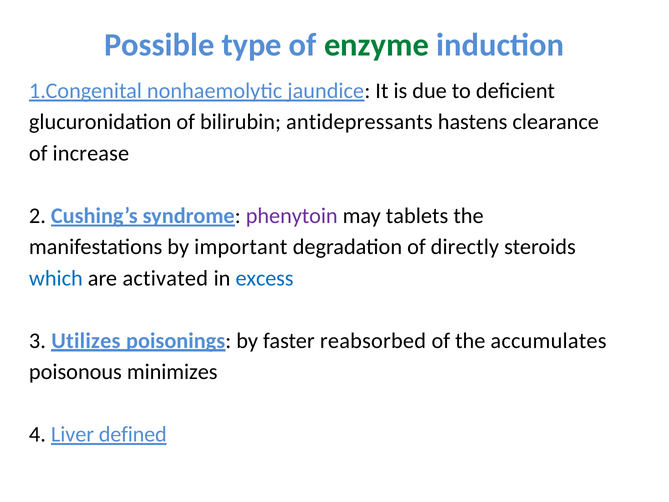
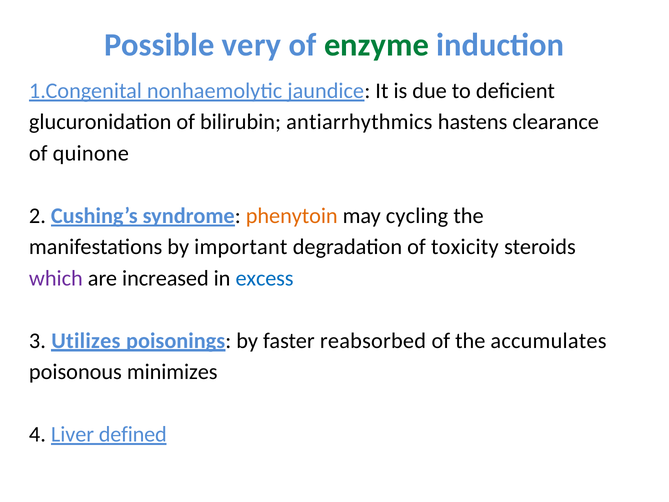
type: type -> very (251, 45)
antidepressants: antidepressants -> antiarrhythmics (359, 122)
increase: increase -> quinone (91, 153)
phenytoin colour: purple -> orange (292, 216)
tablets: tablets -> cycling (417, 216)
directly: directly -> toxicity (465, 247)
which colour: blue -> purple (56, 278)
activated: activated -> increased (165, 278)
